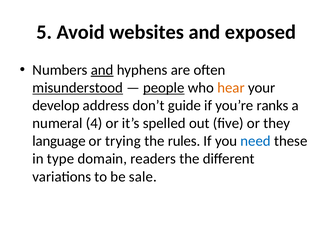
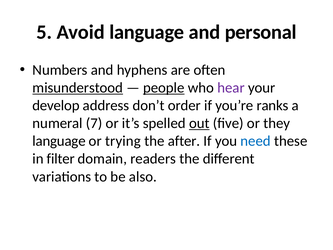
Avoid websites: websites -> language (147, 32)
exposed: exposed -> personal (261, 32)
and underline: present -> none (102, 70)
hear colour: orange -> purple (231, 88)
guide: guide -> order (184, 105)
4: 4 -> 7 (94, 123)
out underline: none -> present (199, 123)
rules: rules -> after (184, 141)
type: type -> filter (61, 159)
sale: sale -> also (143, 176)
